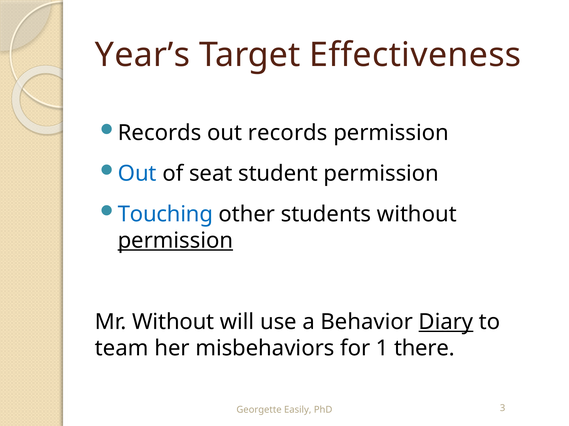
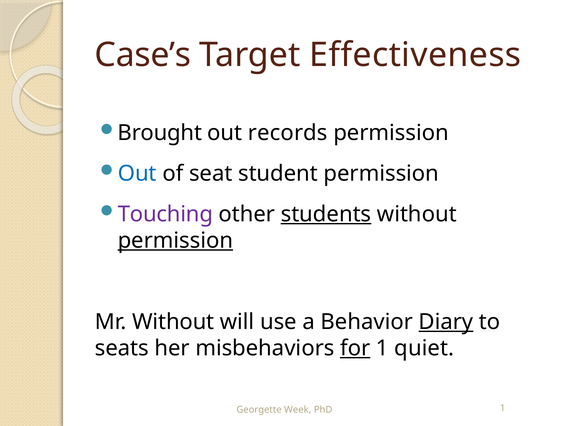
Year’s: Year’s -> Case’s (143, 55)
Records: Records -> Brought (160, 133)
Touching colour: blue -> purple (165, 214)
students underline: none -> present (326, 214)
team: team -> seats (122, 349)
for underline: none -> present (355, 349)
there: there -> quiet (424, 349)
Easily: Easily -> Week (298, 410)
PhD 3: 3 -> 1 (503, 409)
